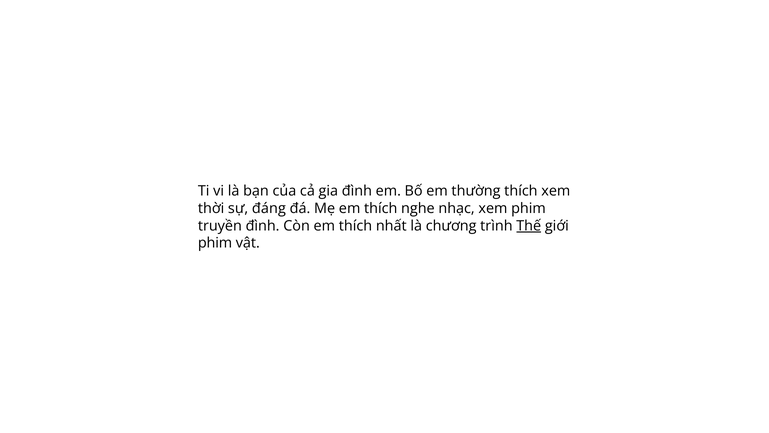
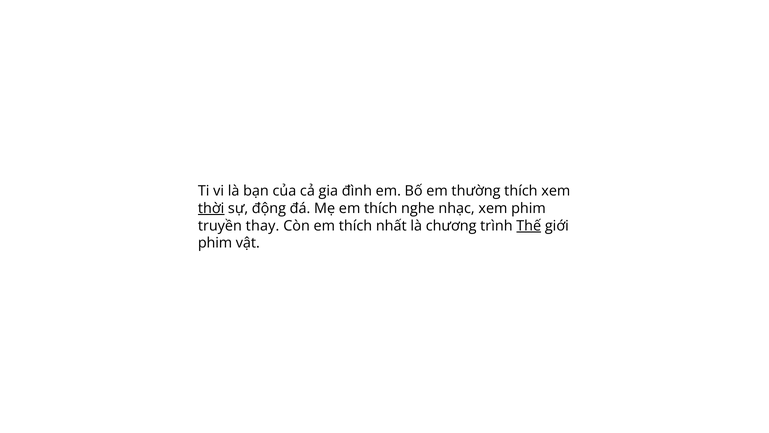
thời underline: none -> present (211, 208)
đáng: đáng -> động (269, 208)
truyền đình: đình -> thay (263, 226)
